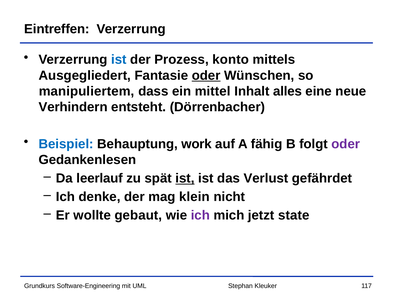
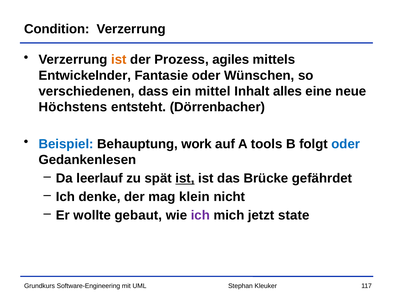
Eintreffen: Eintreffen -> Condition (57, 29)
ist colour: blue -> orange (119, 60)
konto: konto -> agiles (231, 60)
Ausgegliedert: Ausgegliedert -> Entwickelnder (85, 75)
oder underline: present -> none (206, 75)
manipuliertem: manipuliertem -> verschiedenen (87, 91)
Verhindern: Verhindern -> Höchstens (73, 107)
fähig: fähig -> tools (267, 144)
oder colour: purple -> blue (346, 144)
Verlust: Verlust -> Brücke (266, 178)
